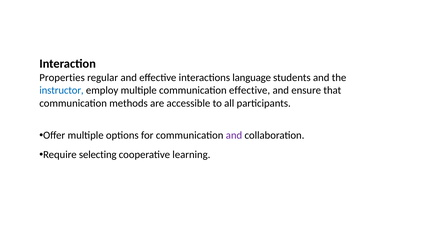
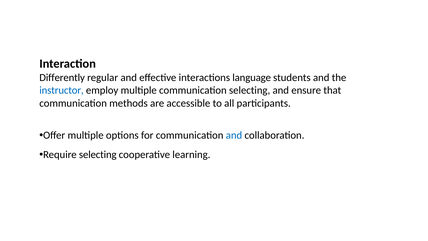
Properties: Properties -> Differently (62, 78)
communication effective: effective -> selecting (250, 90)
and colour: purple -> blue (234, 135)
